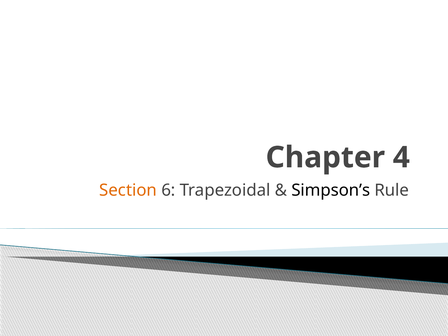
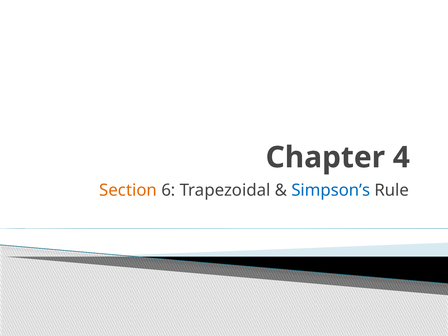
Simpson’s colour: black -> blue (331, 190)
